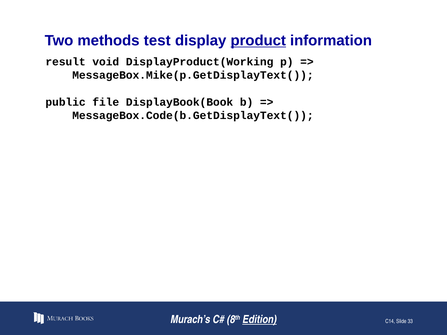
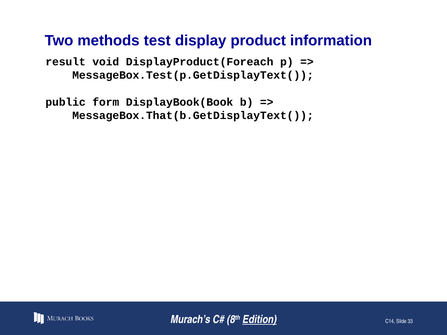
product underline: present -> none (258, 41)
DisplayProduct(Working: DisplayProduct(Working -> DisplayProduct(Foreach (200, 62)
MessageBox.Mike(p.GetDisplayText(: MessageBox.Mike(p.GetDisplayText( -> MessageBox.Test(p.GetDisplayText( (193, 75)
file: file -> form (106, 102)
MessageBox.Code(b.GetDisplayText(: MessageBox.Code(b.GetDisplayText( -> MessageBox.That(b.GetDisplayText( (193, 116)
